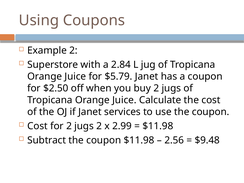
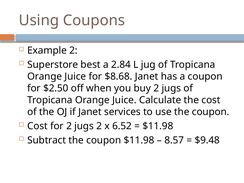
with: with -> best (91, 65)
$5.79: $5.79 -> $8.68 (118, 76)
2.99: 2.99 -> 6.52 (122, 126)
2.56: 2.56 -> 8.57 (174, 140)
